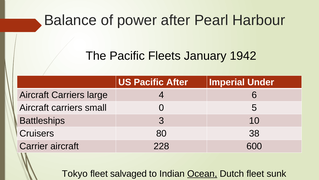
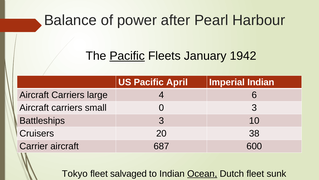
Pacific underline: none -> present (127, 56)
Pacific After: After -> April (177, 82)
Imperial Under: Under -> Indian (261, 82)
0 5: 5 -> 3 (254, 108)
80: 80 -> 20 (161, 133)
228: 228 -> 687 (161, 146)
